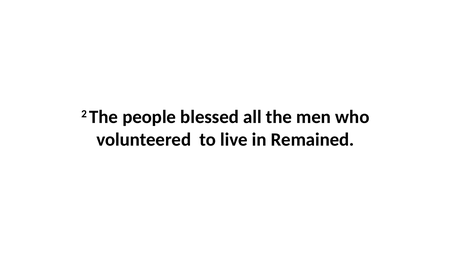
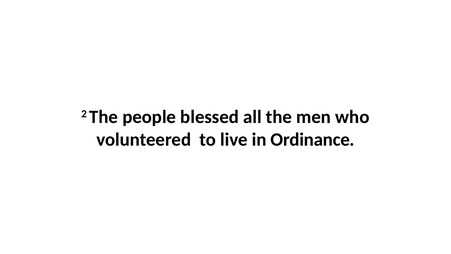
Remained: Remained -> Ordinance (313, 139)
